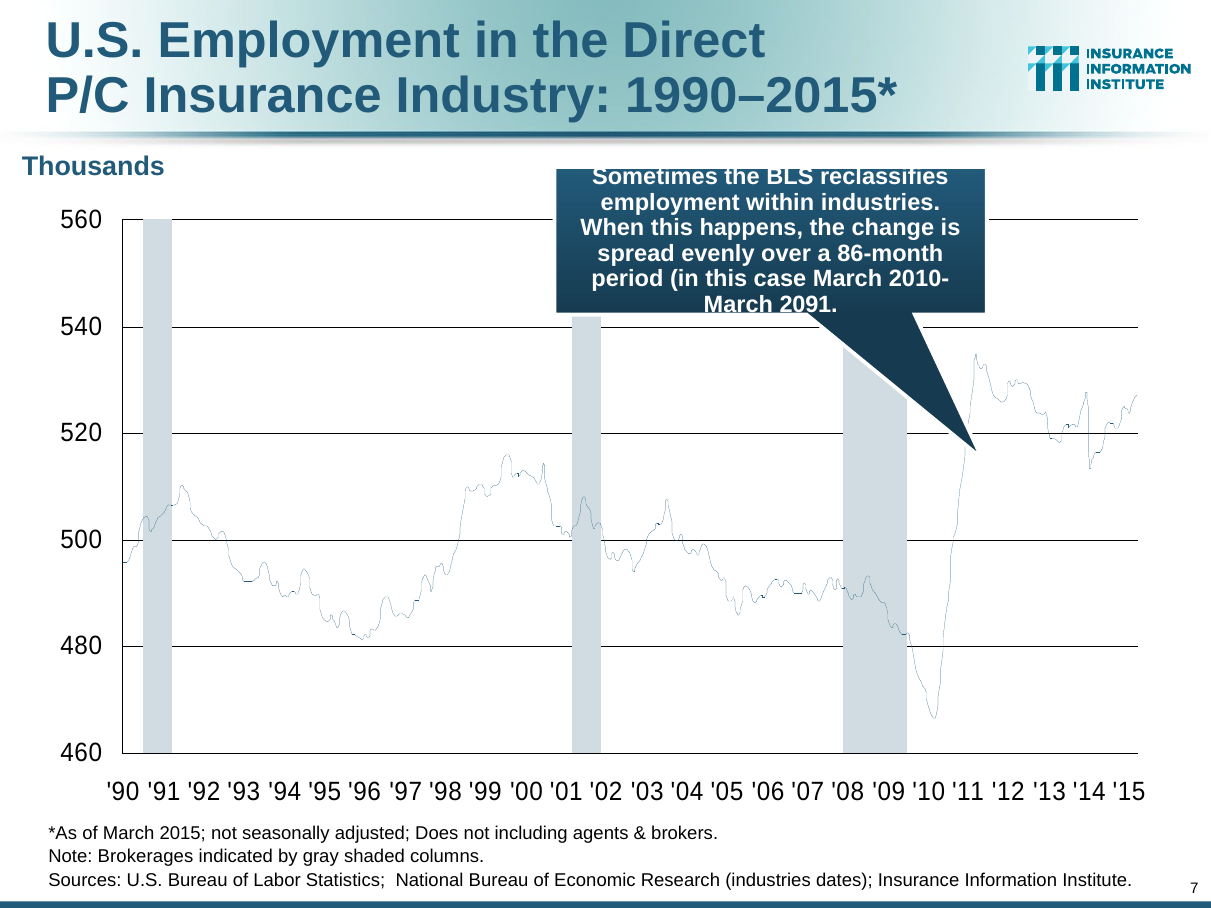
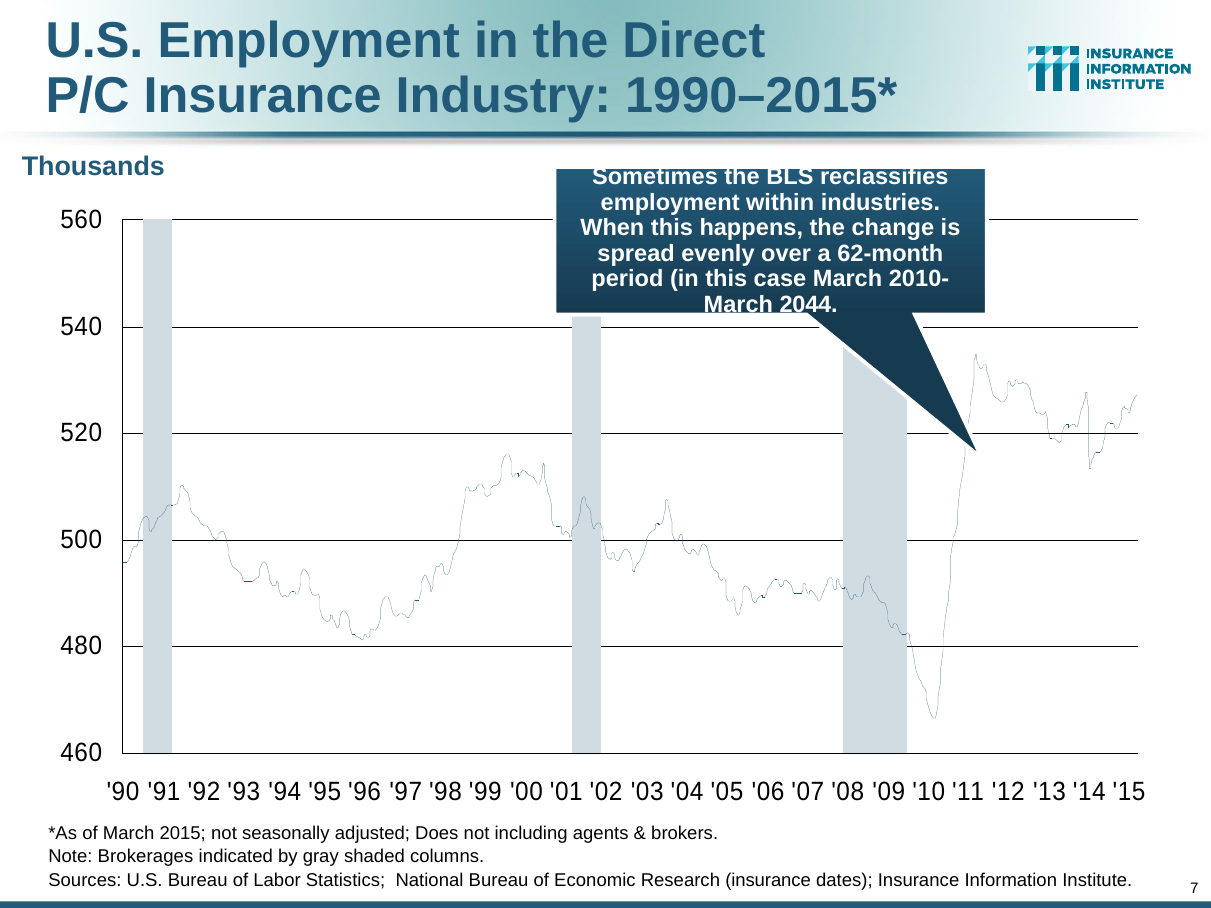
86-month: 86-month -> 62-month (890, 253)
2091: 2091 -> 2044 (809, 304)
Research industries: industries -> insurance (768, 880)
